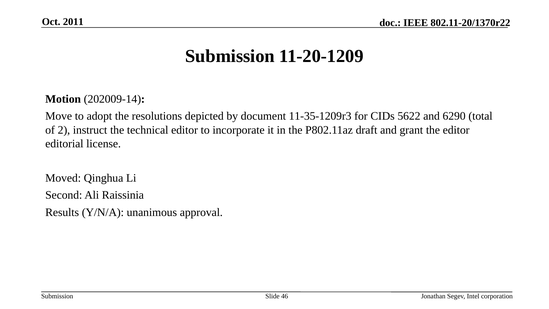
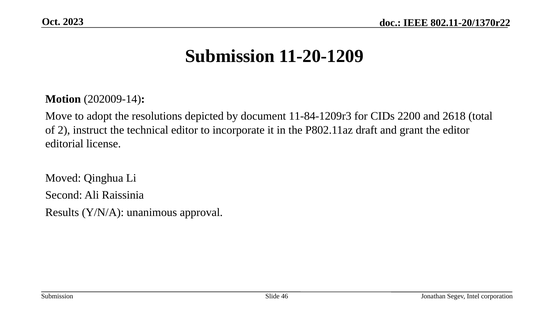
2011: 2011 -> 2023 (73, 22)
11-35-1209r3: 11-35-1209r3 -> 11-84-1209r3 (320, 116)
5622: 5622 -> 2200 (409, 116)
6290: 6290 -> 2618 (454, 116)
